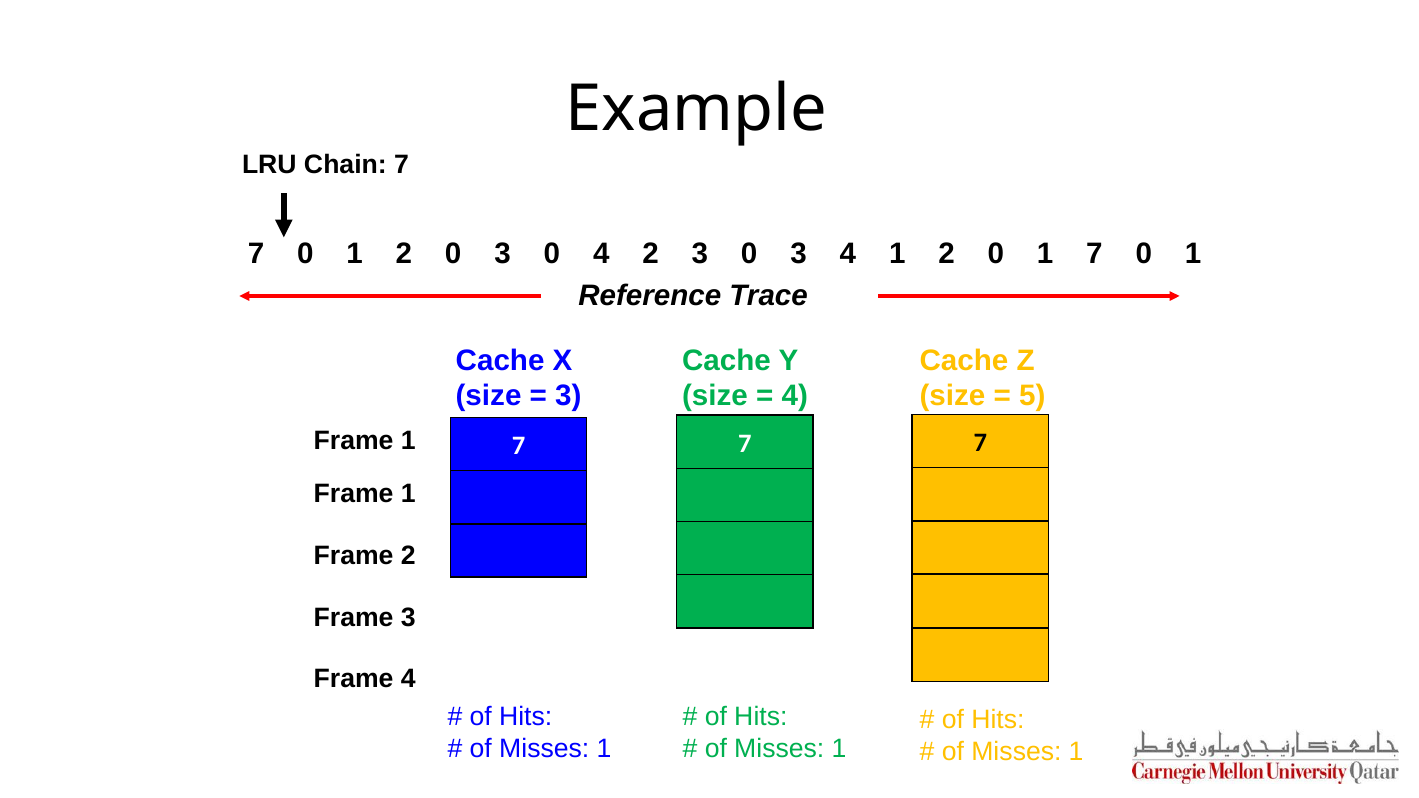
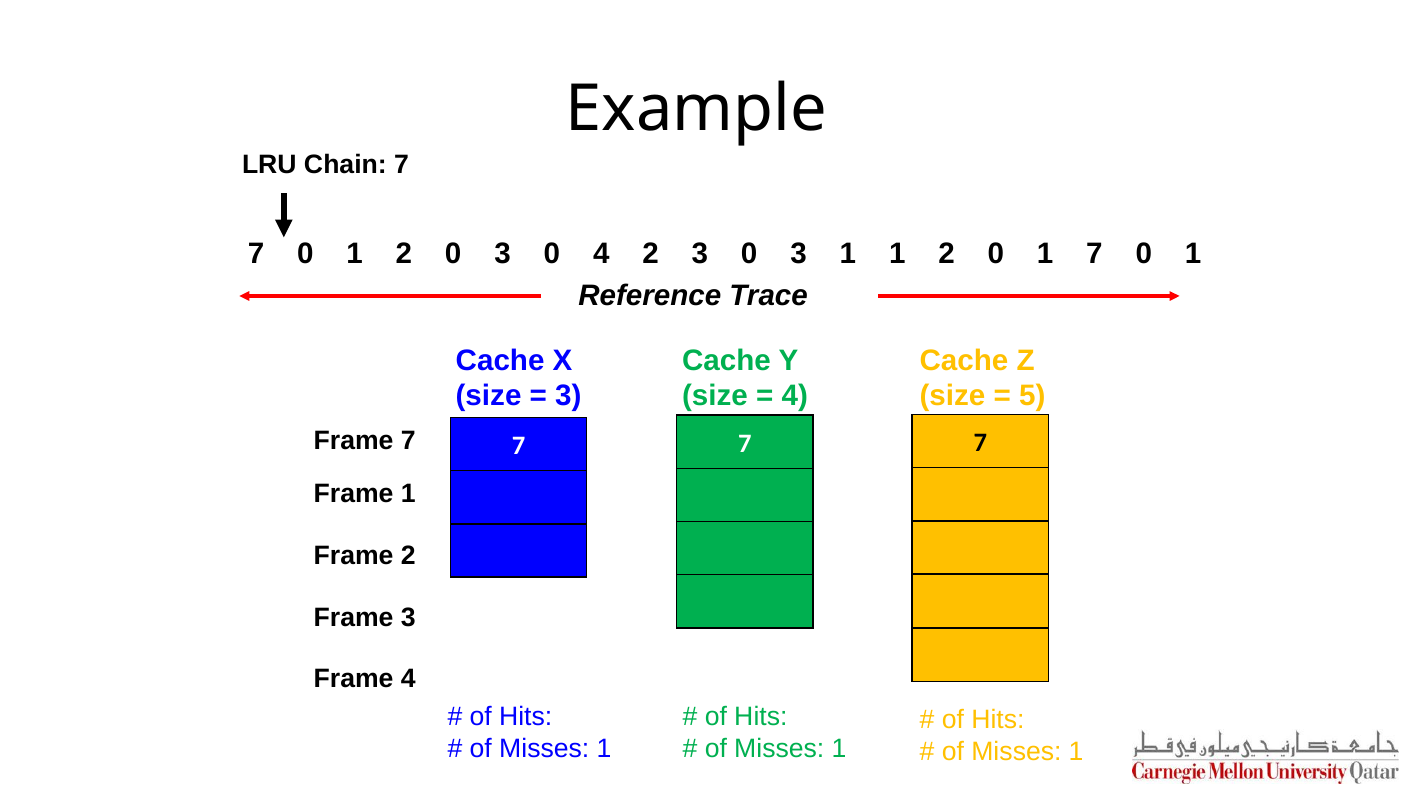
3 4: 4 -> 1 (848, 254)
1: 1 -> 7 (408, 441)
